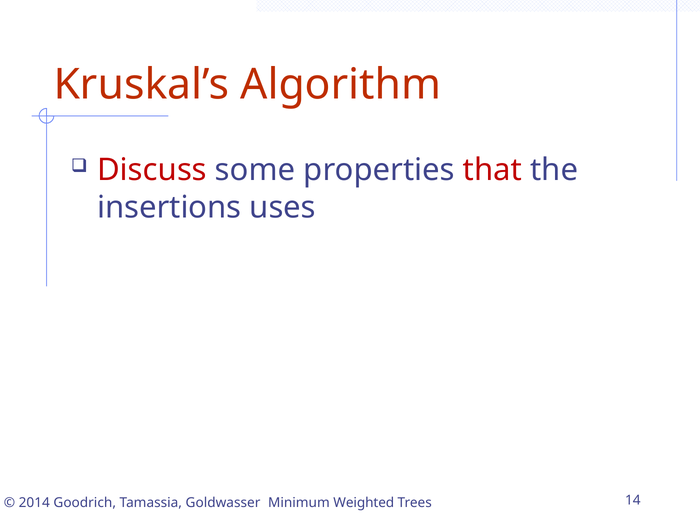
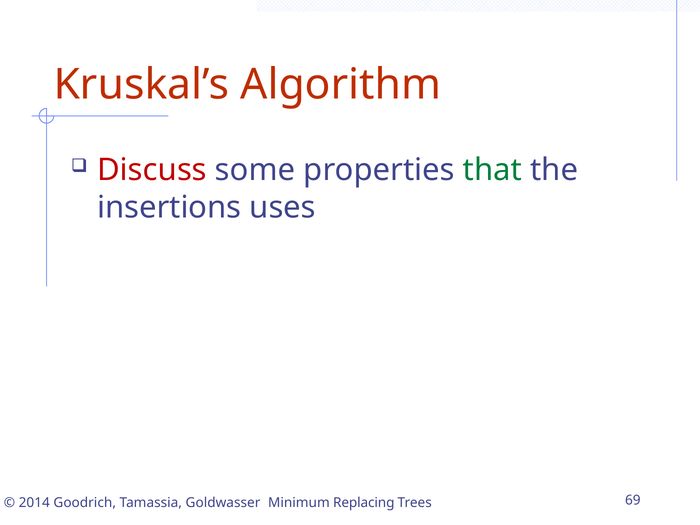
that colour: red -> green (493, 170)
Weighted: Weighted -> Replacing (364, 503)
14: 14 -> 69 (633, 500)
